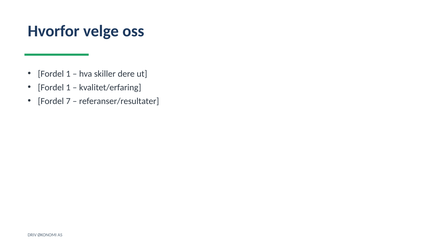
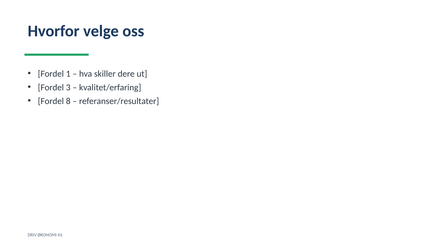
1: 1 -> 3 (68, 87)
7: 7 -> 8 (68, 101)
